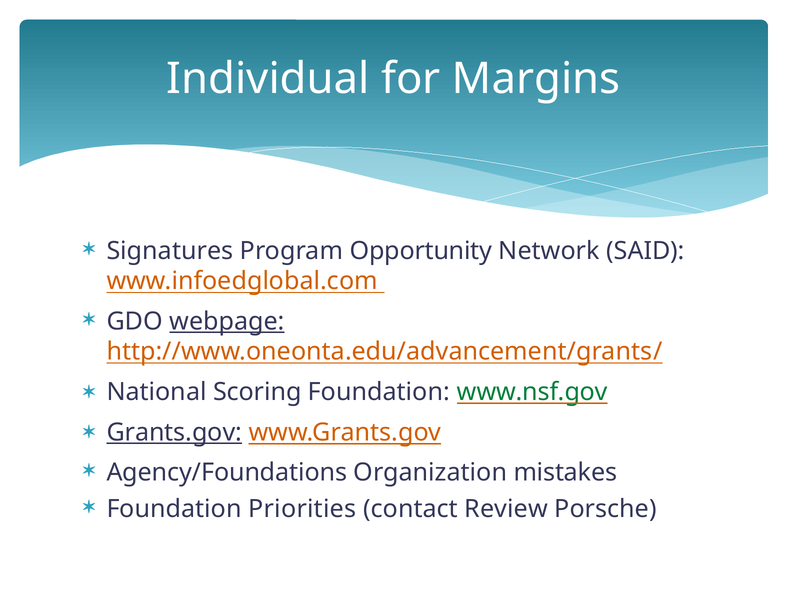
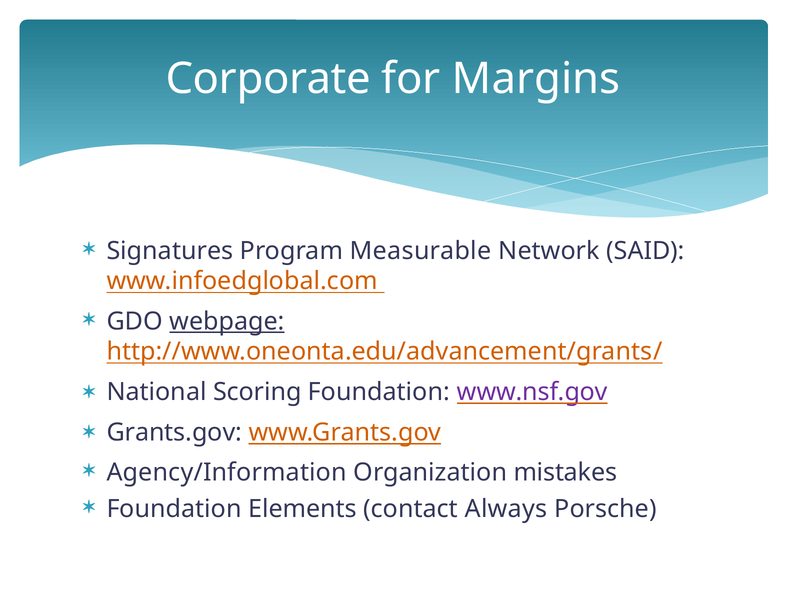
Individual: Individual -> Corporate (268, 79)
Opportunity: Opportunity -> Measurable (421, 251)
www.nsf.gov colour: green -> purple (532, 392)
Grants.gov underline: present -> none (174, 432)
Agency/Foundations: Agency/Foundations -> Agency/Information (227, 473)
Priorities: Priorities -> Elements (302, 509)
Review: Review -> Always (506, 509)
